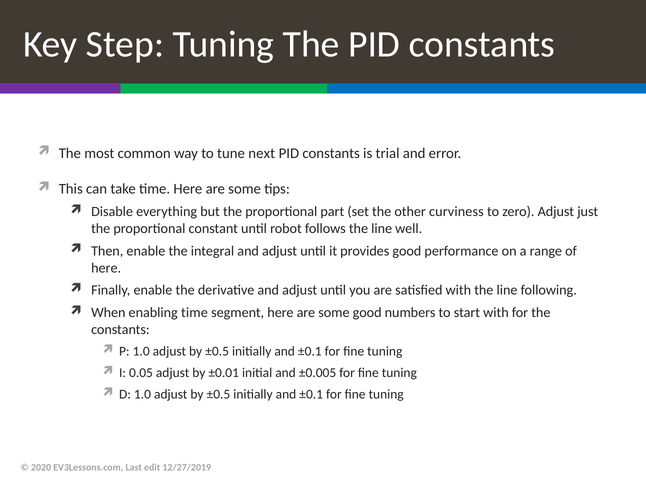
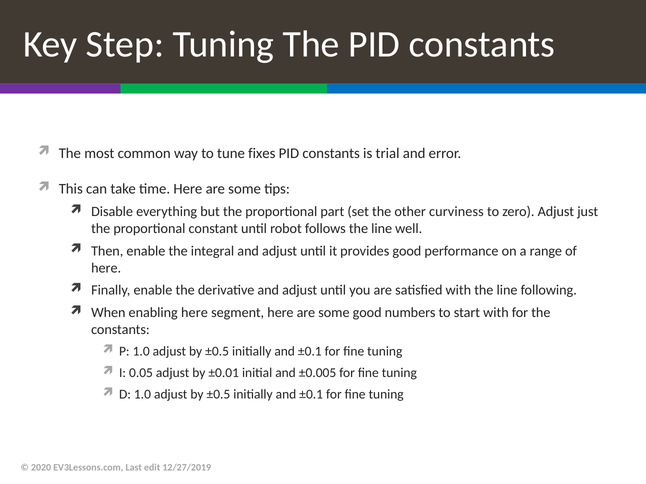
next: next -> fixes (262, 153)
enabling time: time -> here (194, 313)
